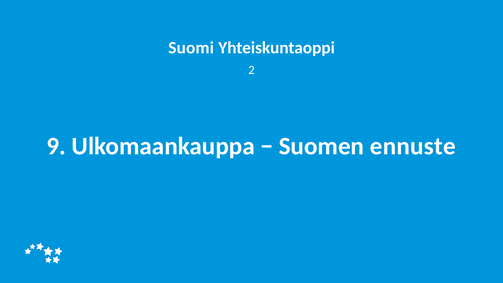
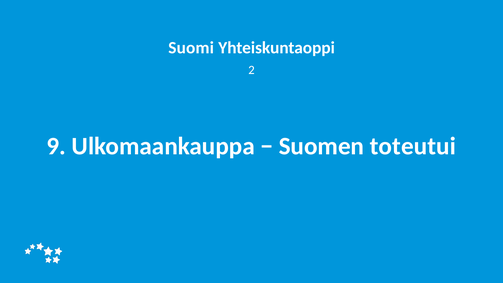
ennuste: ennuste -> toteutui (413, 146)
